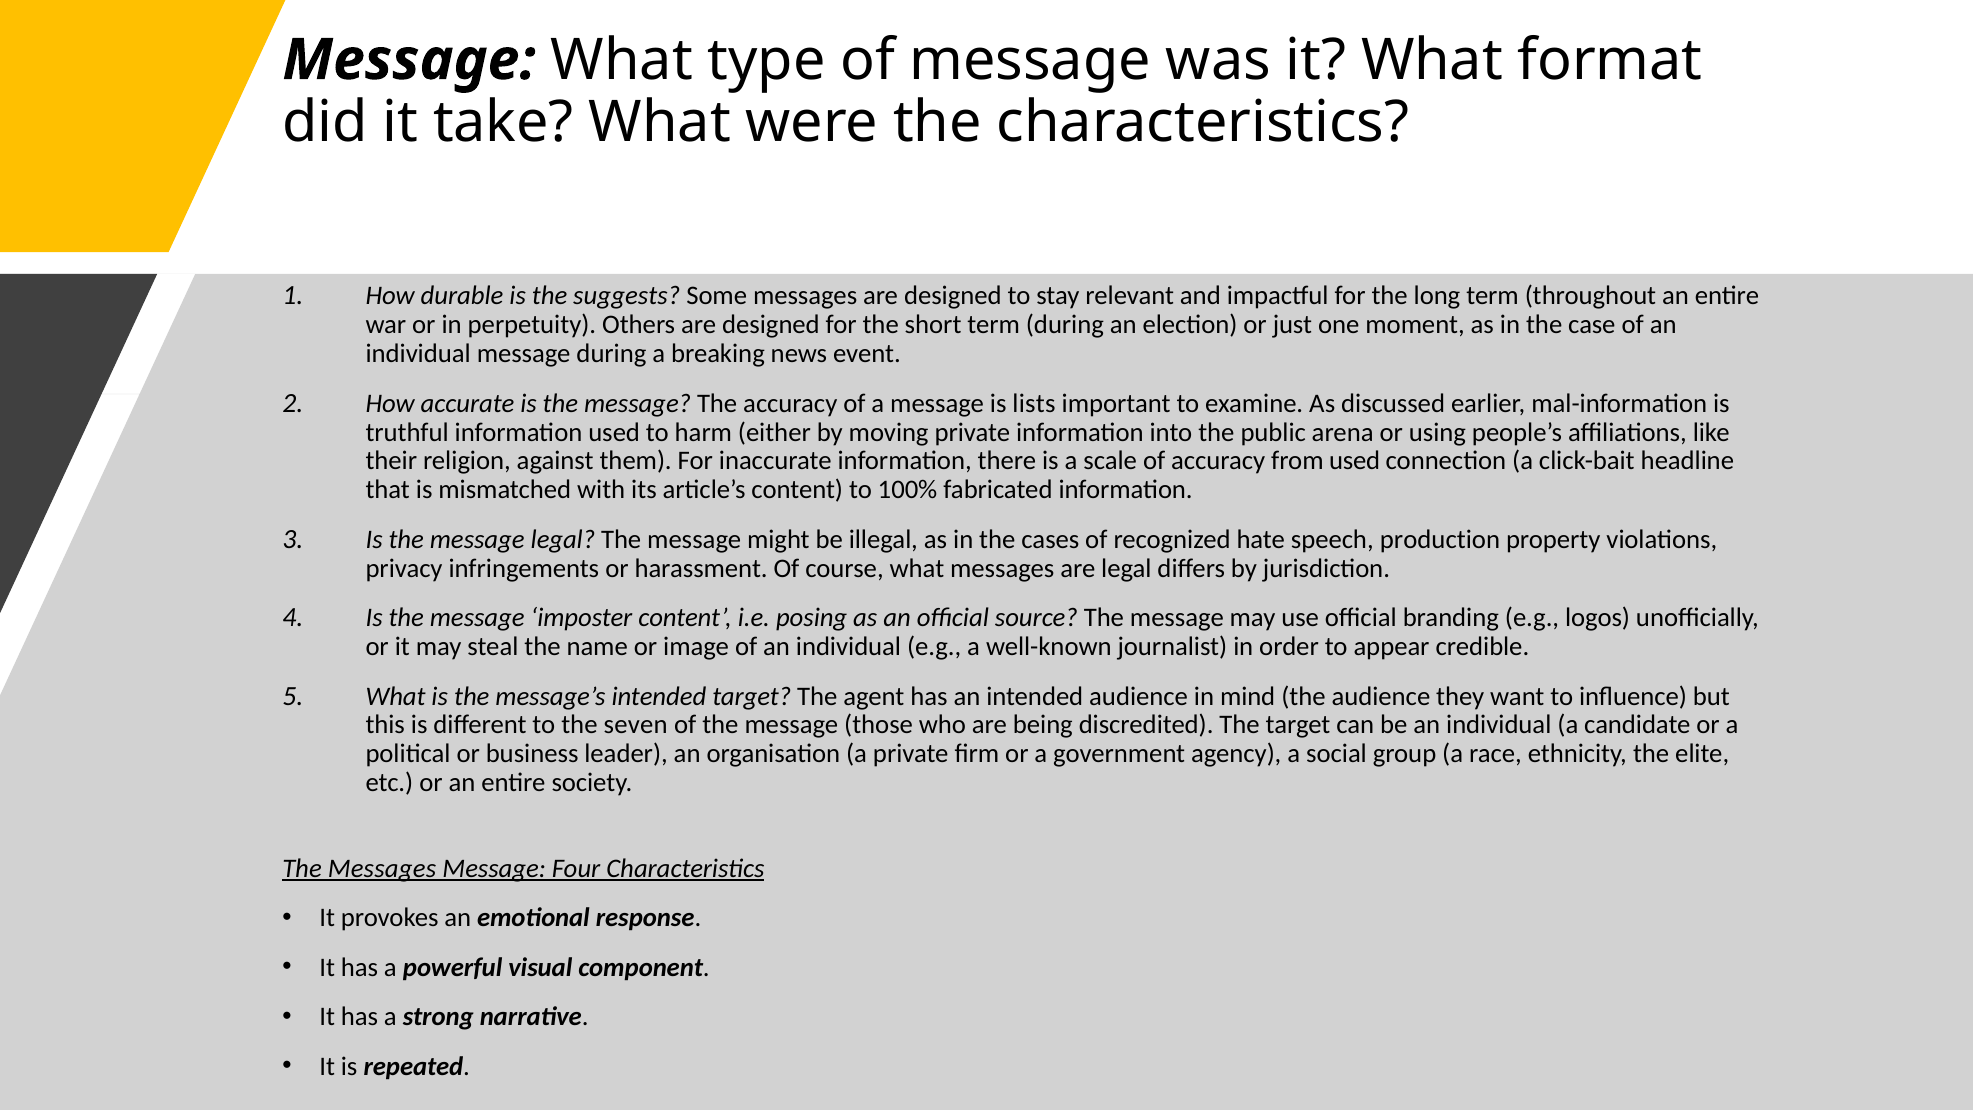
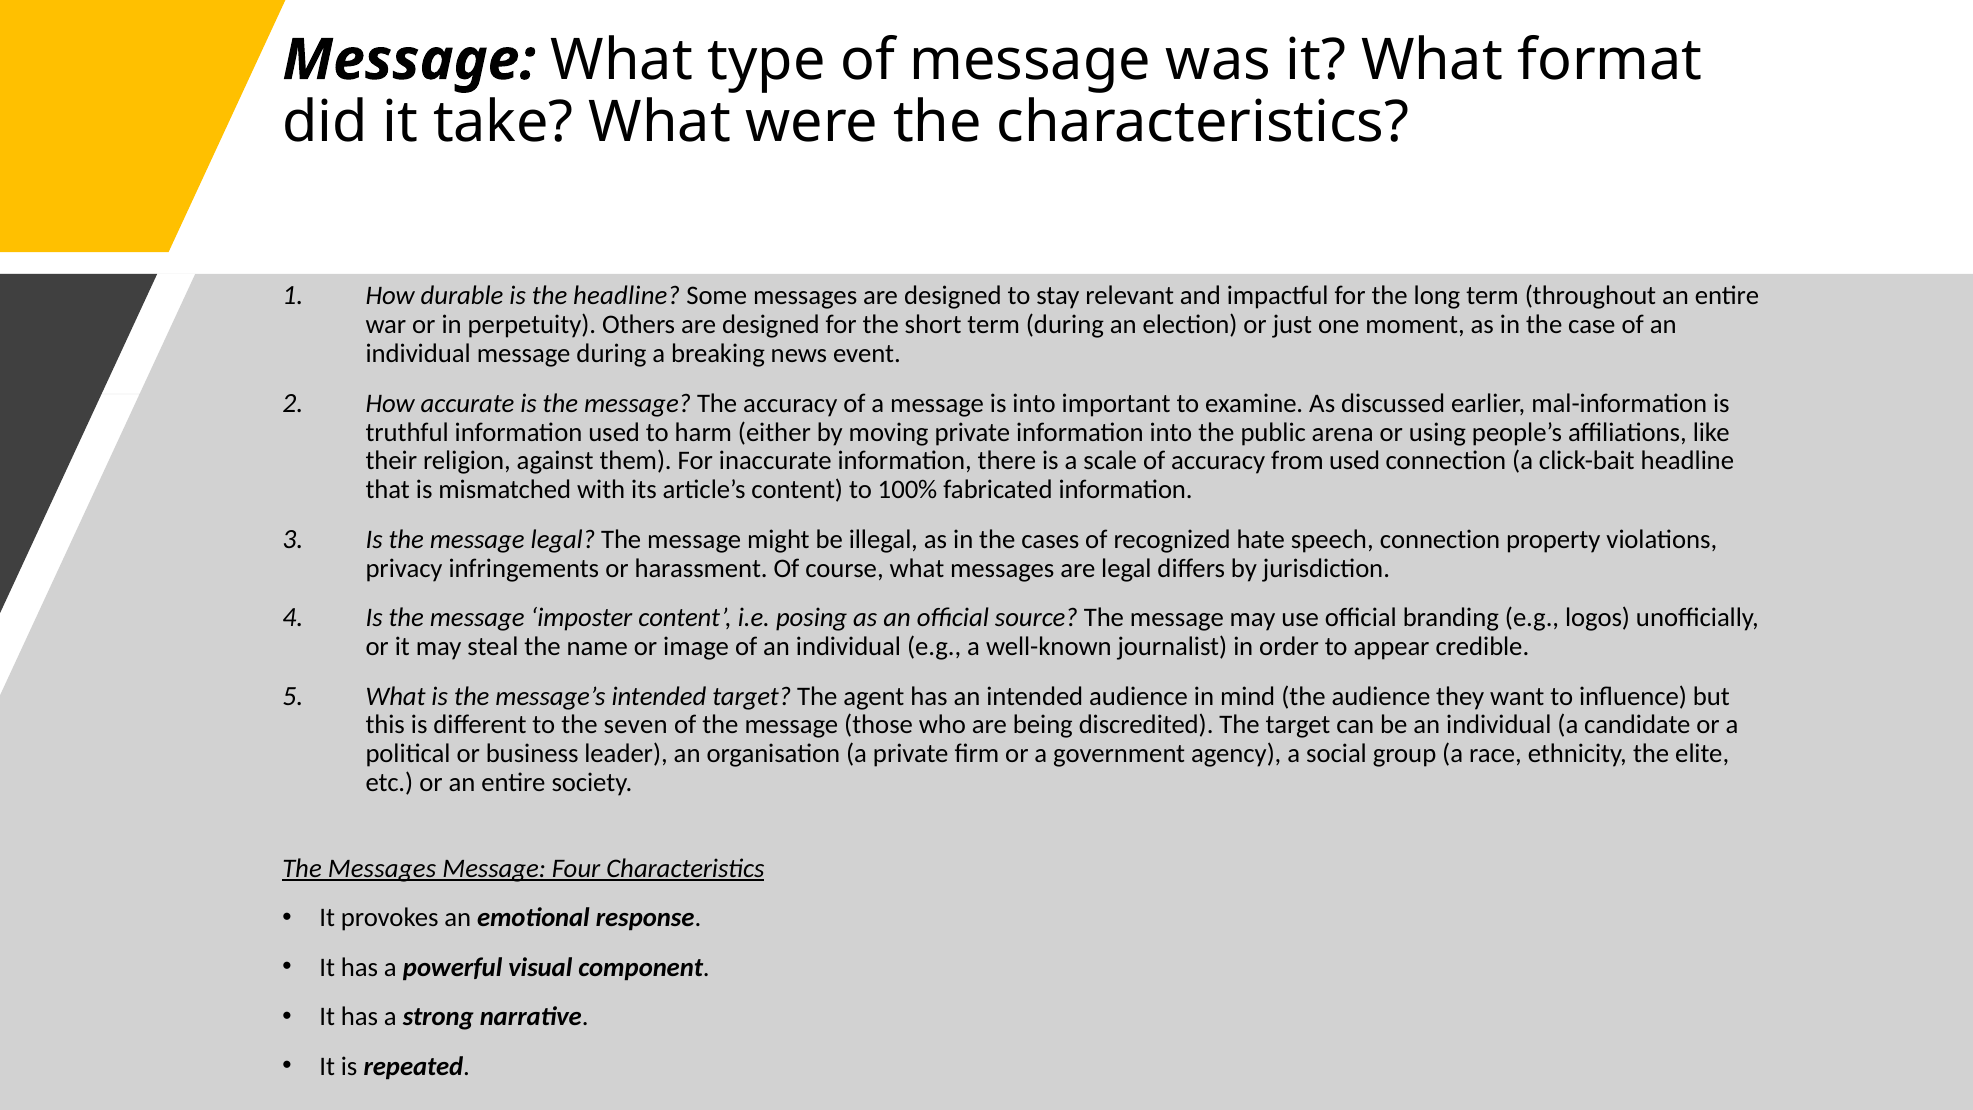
the suggests: suggests -> headline (627, 296)
is lists: lists -> into (1034, 403)
speech production: production -> connection (1440, 539)
